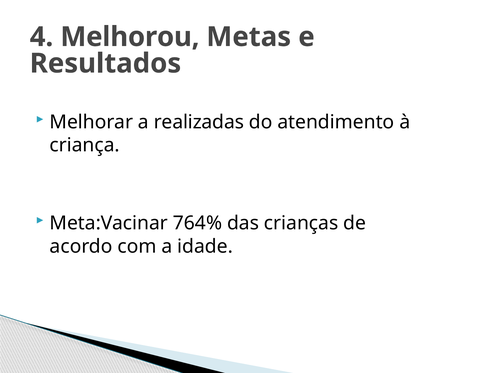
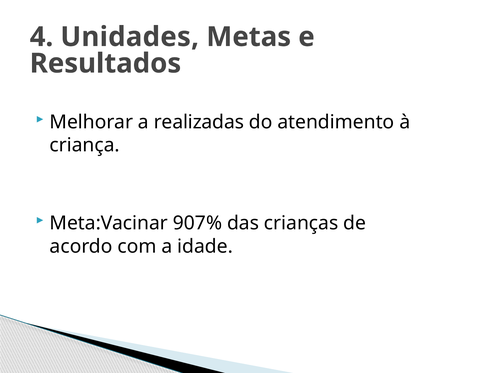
Melhorou: Melhorou -> Unidades (130, 37)
764%: 764% -> 907% (198, 223)
